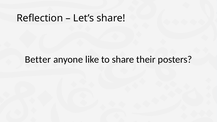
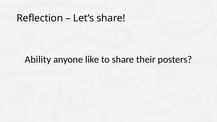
Better: Better -> Ability (38, 60)
